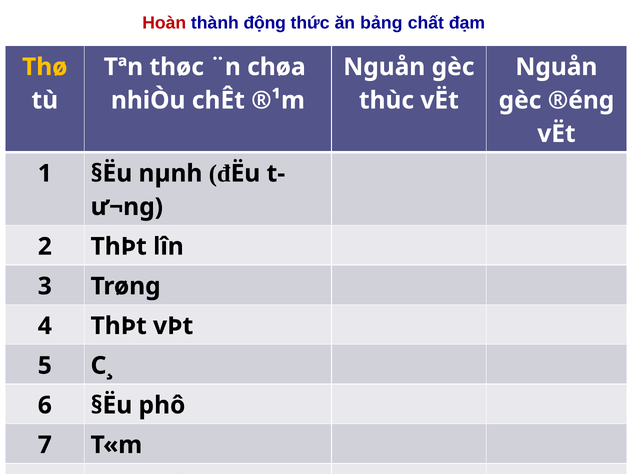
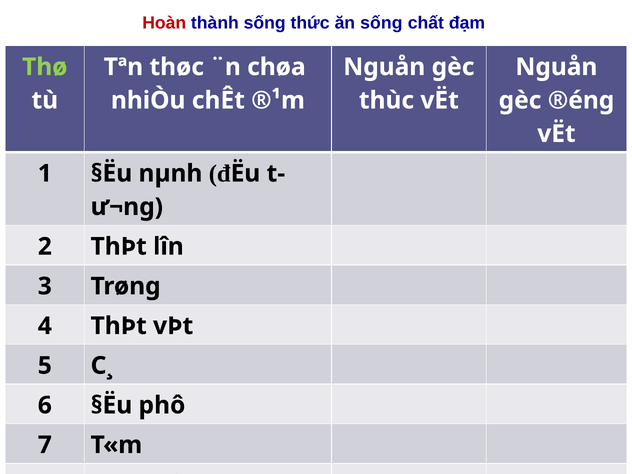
thành động: động -> sống (265, 23)
ăn bảng: bảng -> sống (381, 23)
Thø colour: yellow -> light green (45, 67)
